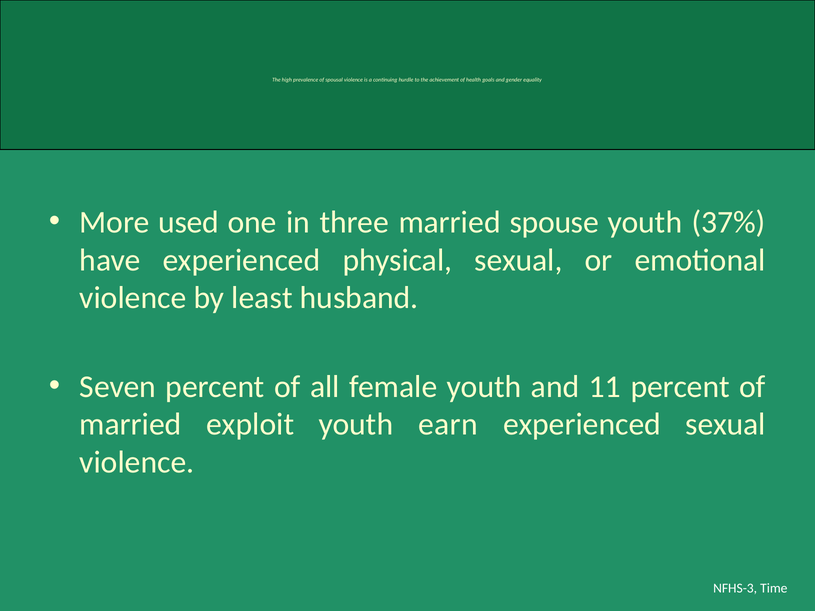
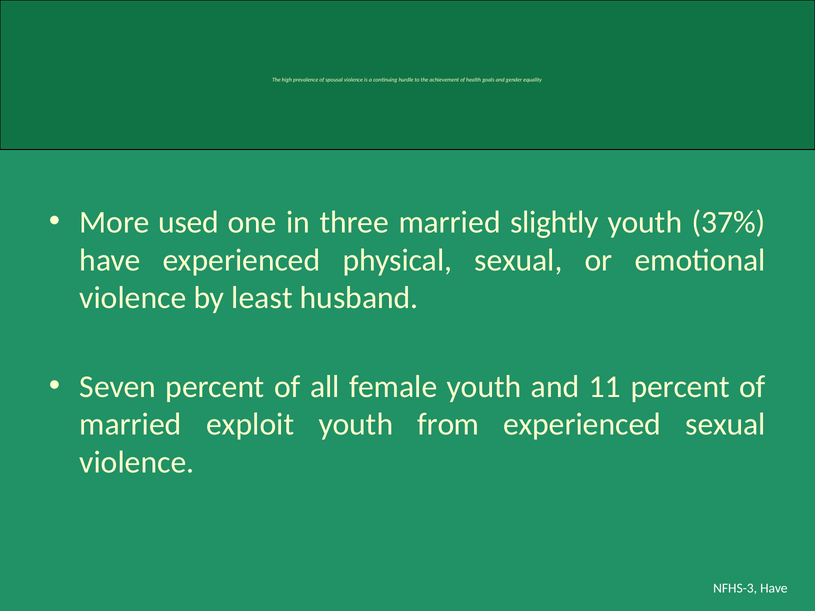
spouse: spouse -> slightly (554, 222)
earn: earn -> from (448, 425)
NFHS-3 Time: Time -> Have (774, 588)
